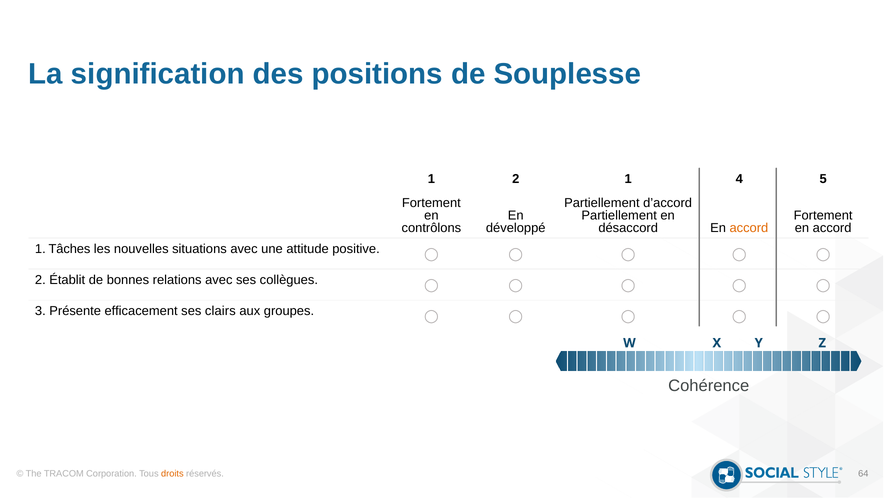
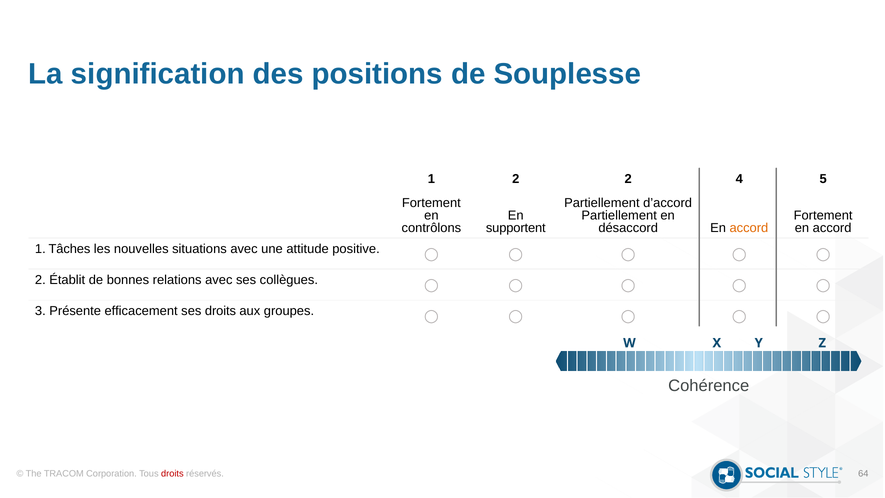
2 1: 1 -> 2 (628, 179)
développé: développé -> supportent (516, 228)
ses clairs: clairs -> droits (220, 311)
droits colour: orange -> red (172, 474)
